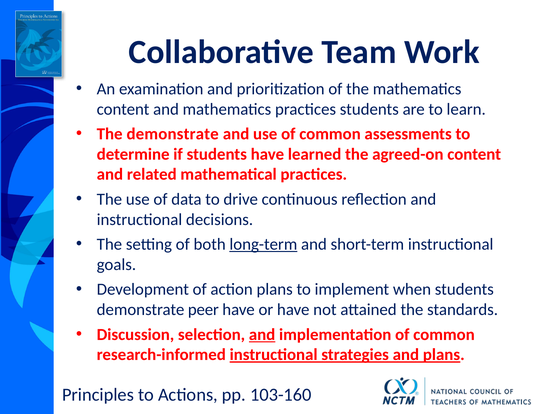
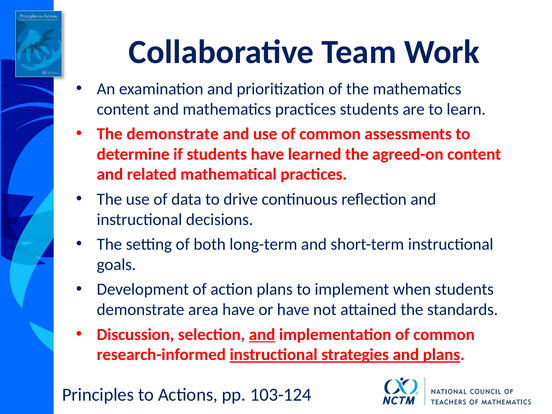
long-term underline: present -> none (263, 244)
peer: peer -> area (203, 310)
103-160: 103-160 -> 103-124 (281, 395)
